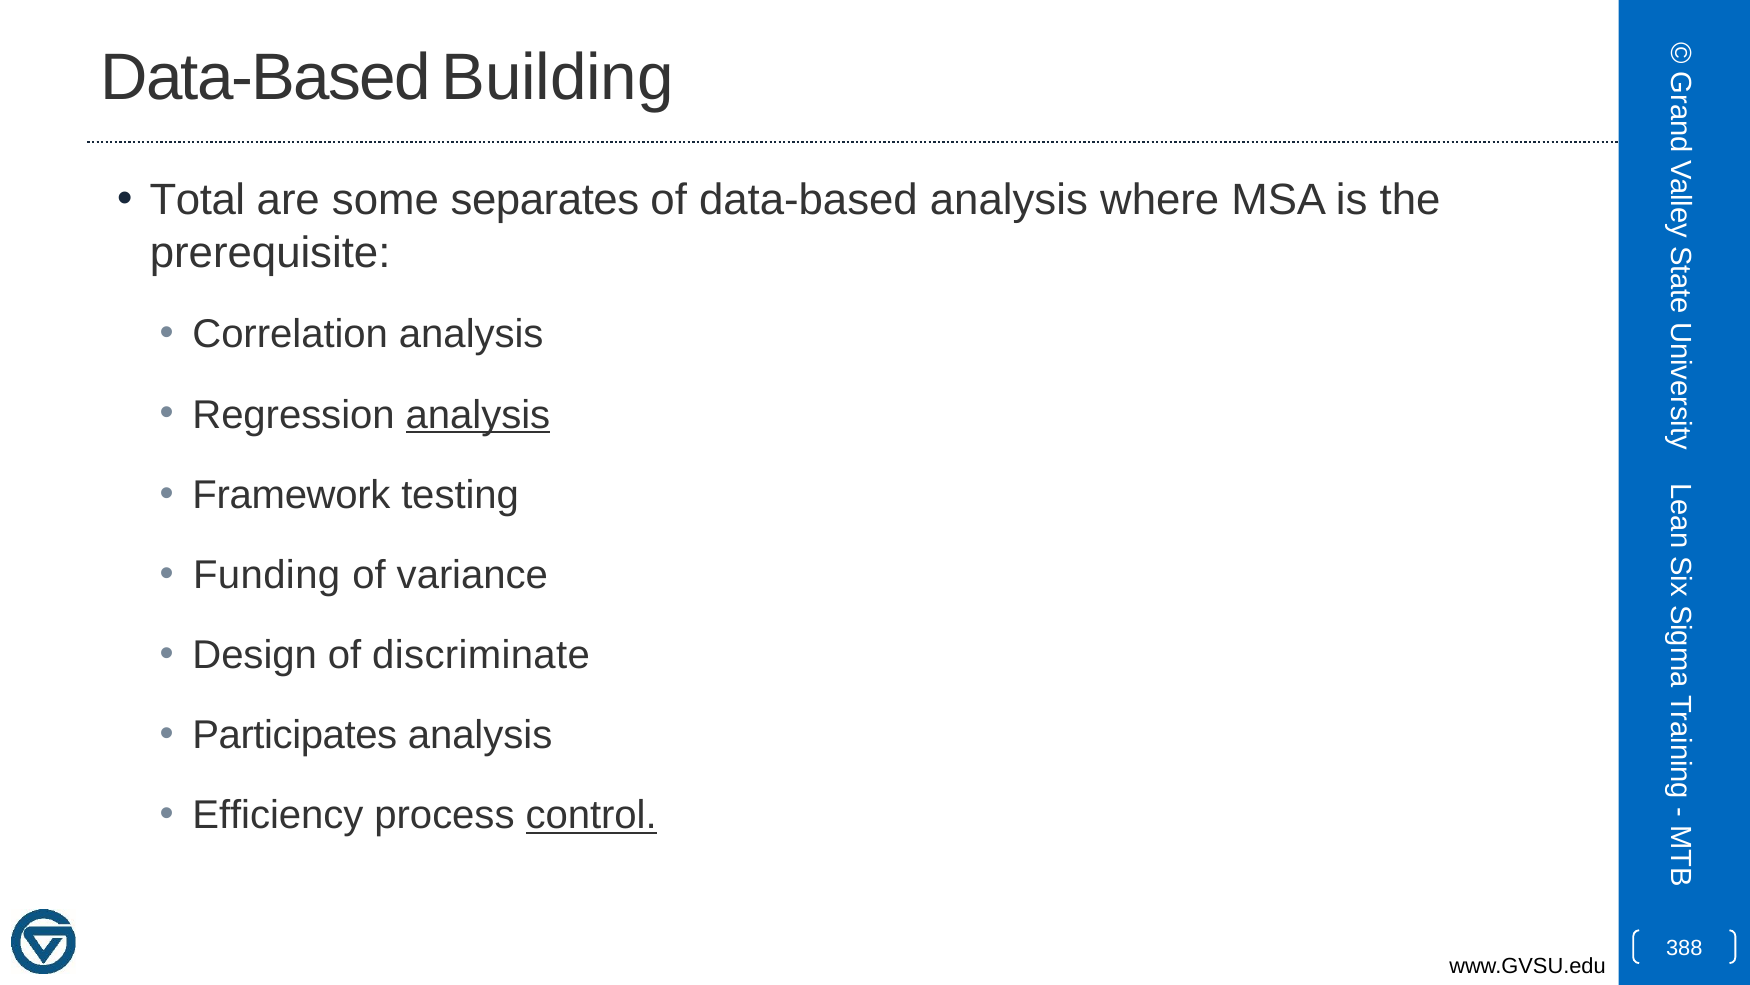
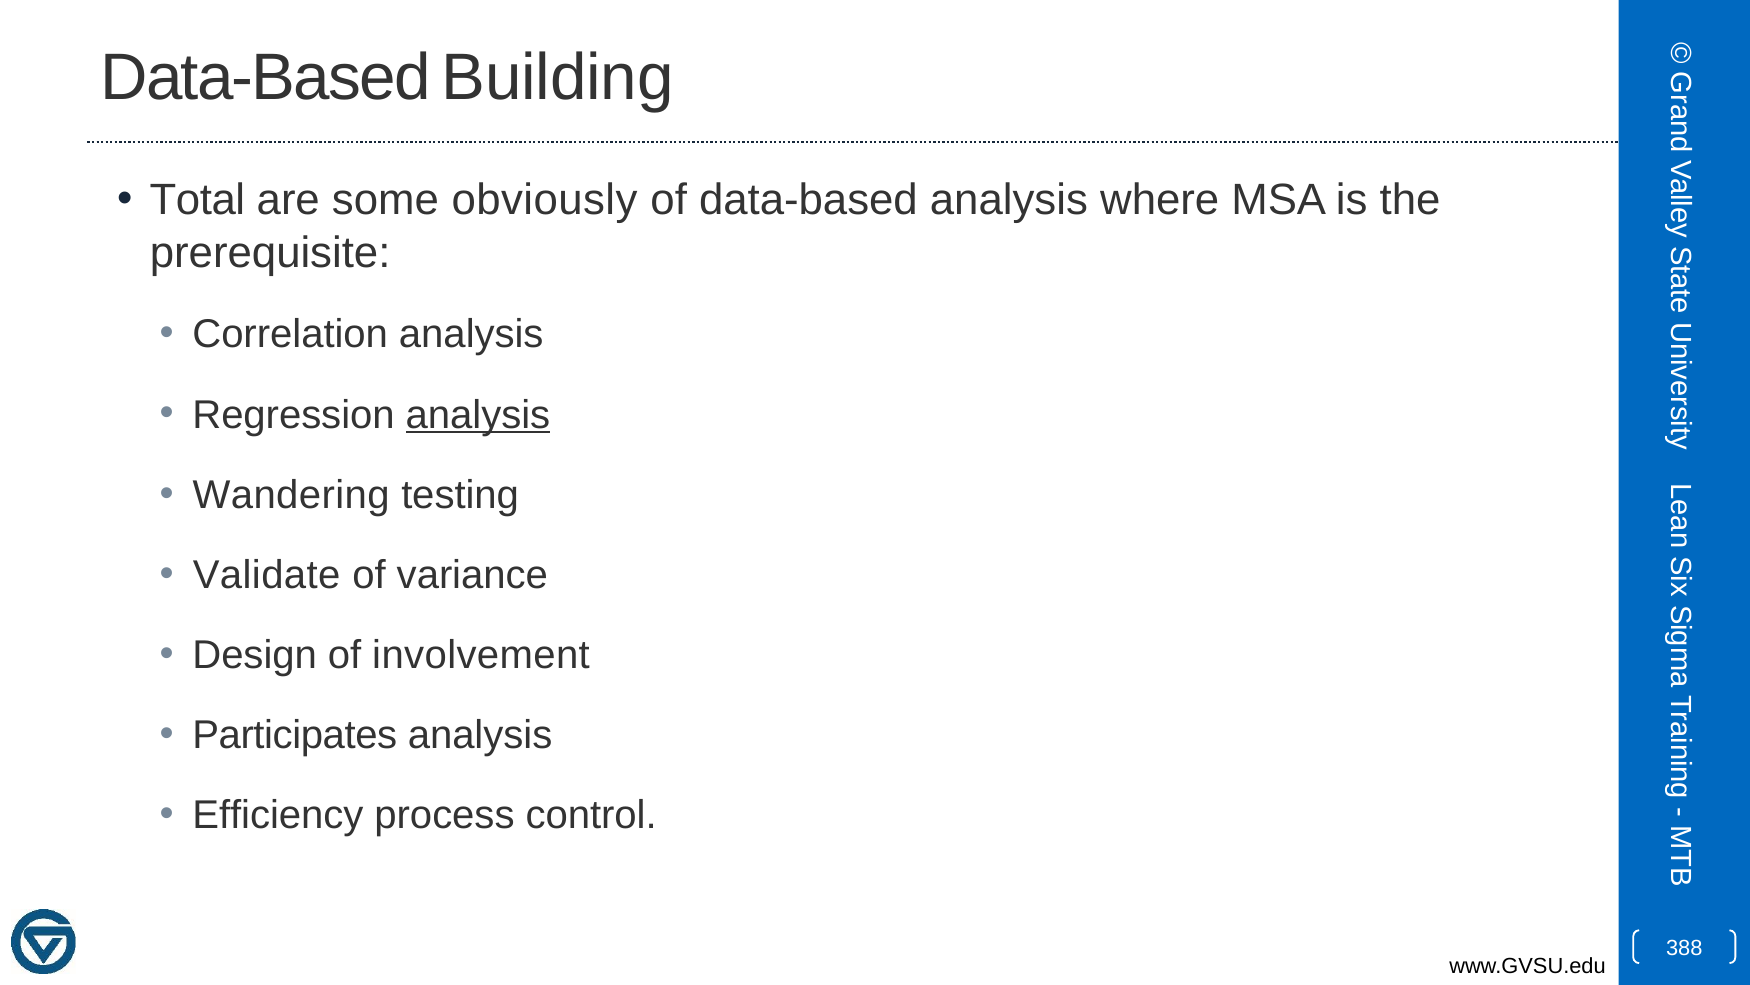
separates: separates -> obviously (544, 200)
Framework: Framework -> Wandering (291, 495)
Funding: Funding -> Validate (267, 575)
discriminate: discriminate -> involvement (481, 655)
control underline: present -> none (591, 815)
